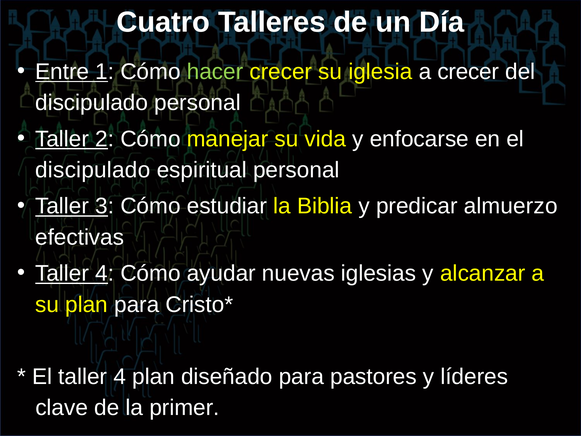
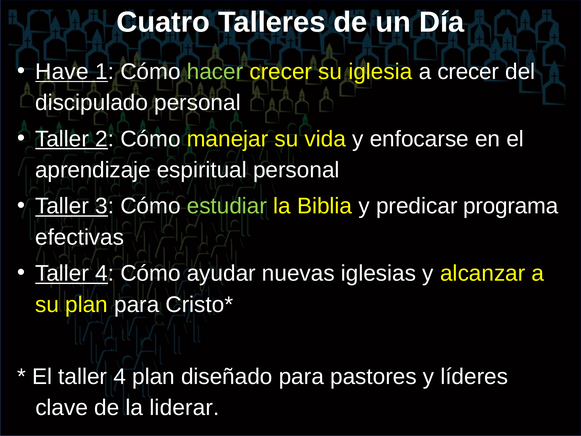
Entre: Entre -> Have (62, 72)
discipulado: discipulado -> aprendizaje (93, 170)
estudiar colour: white -> light green (227, 206)
almuerzo: almuerzo -> programa (511, 206)
primer: primer -> liderar (184, 408)
